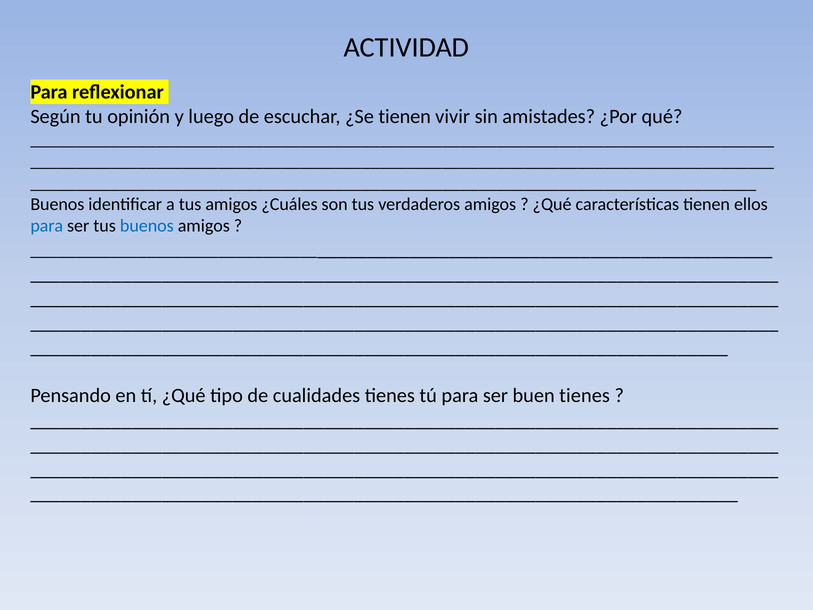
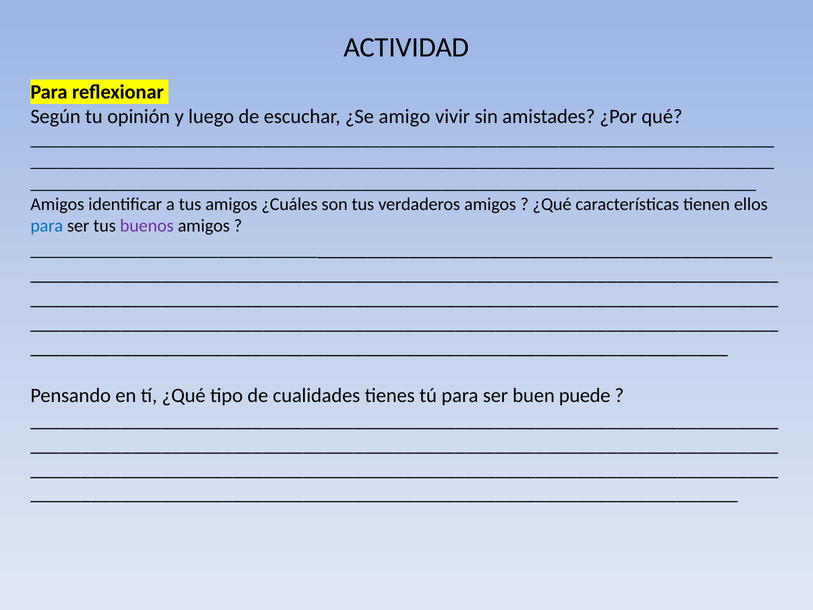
¿Se tienen: tienen -> amigo (404, 116)
Buenos: Buenos -> Amigos (57, 204)
buenos colour: blue -> purple (147, 226)
buen tienes: tienes -> puede (585, 395)
